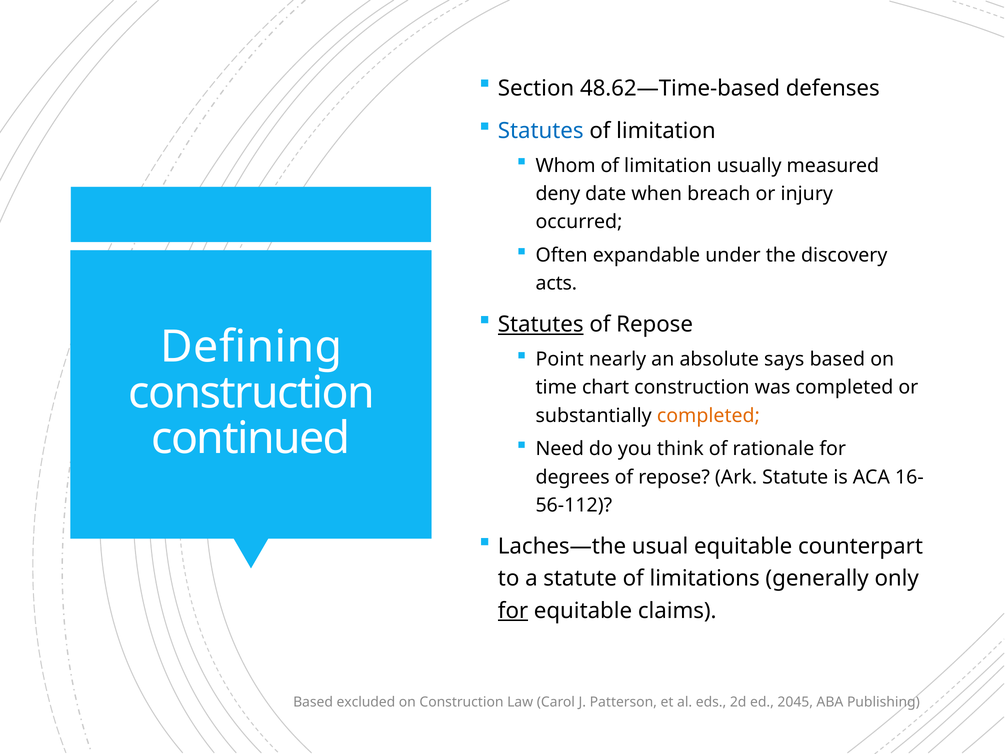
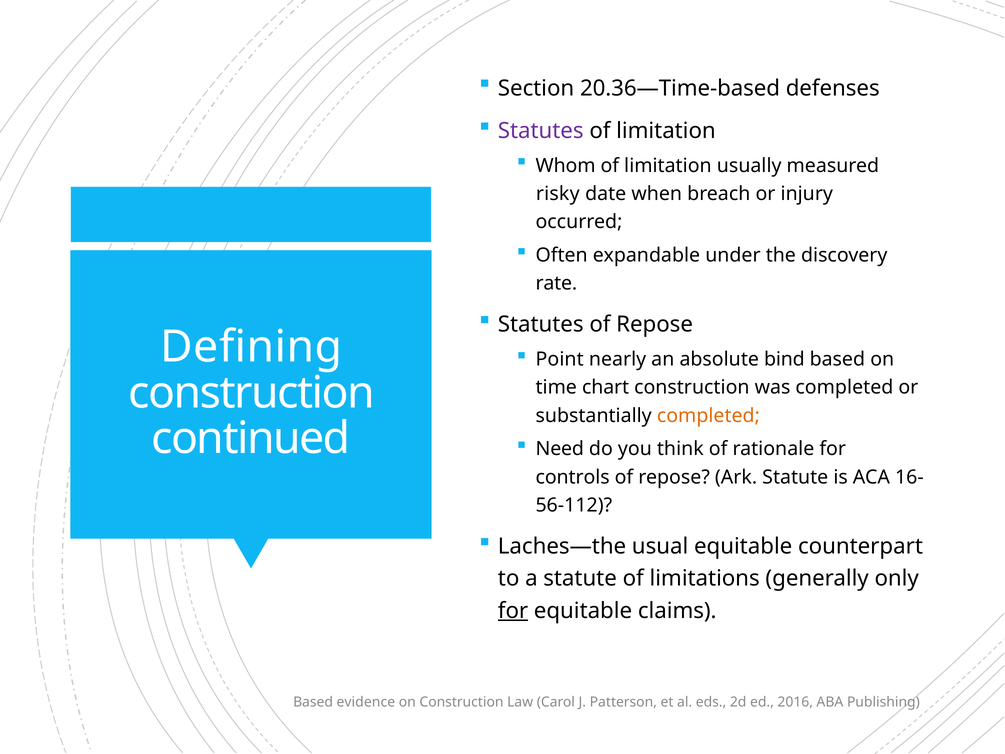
48.62—Time-based: 48.62—Time-based -> 20.36—Time-based (680, 88)
Statutes colour: blue -> purple (541, 131)
deny: deny -> risky (558, 194)
acts: acts -> rate (556, 283)
Statutes underline: present -> none (541, 324)
says: says -> bind (784, 359)
degrees: degrees -> controls (573, 477)
excluded: excluded -> evidence (366, 702)
2045: 2045 -> 2016 (795, 702)
